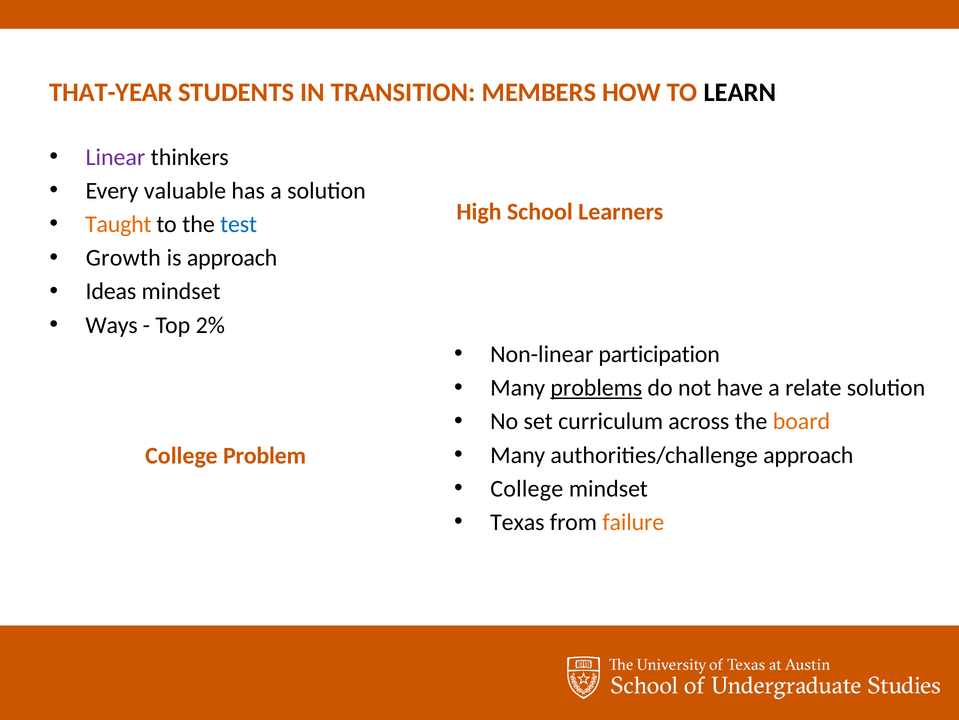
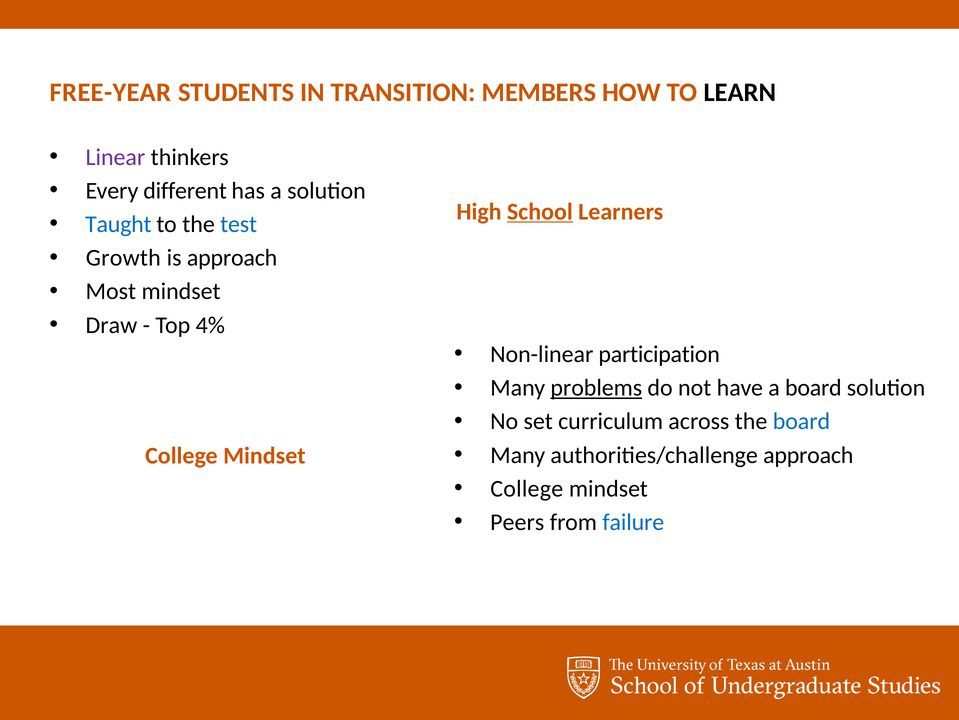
THAT-YEAR: THAT-YEAR -> FREE-YEAR (111, 92)
valuable: valuable -> different (185, 191)
School underline: none -> present (540, 211)
Taught colour: orange -> blue (118, 224)
Ideas: Ideas -> Most (111, 291)
Ways: Ways -> Draw (111, 325)
2%: 2% -> 4% (210, 325)
a relate: relate -> board (813, 388)
board colour: orange -> blue (801, 421)
Problem: Problem -> Mindset (264, 455)
Texas: Texas -> Peers (517, 522)
failure colour: orange -> blue (633, 522)
